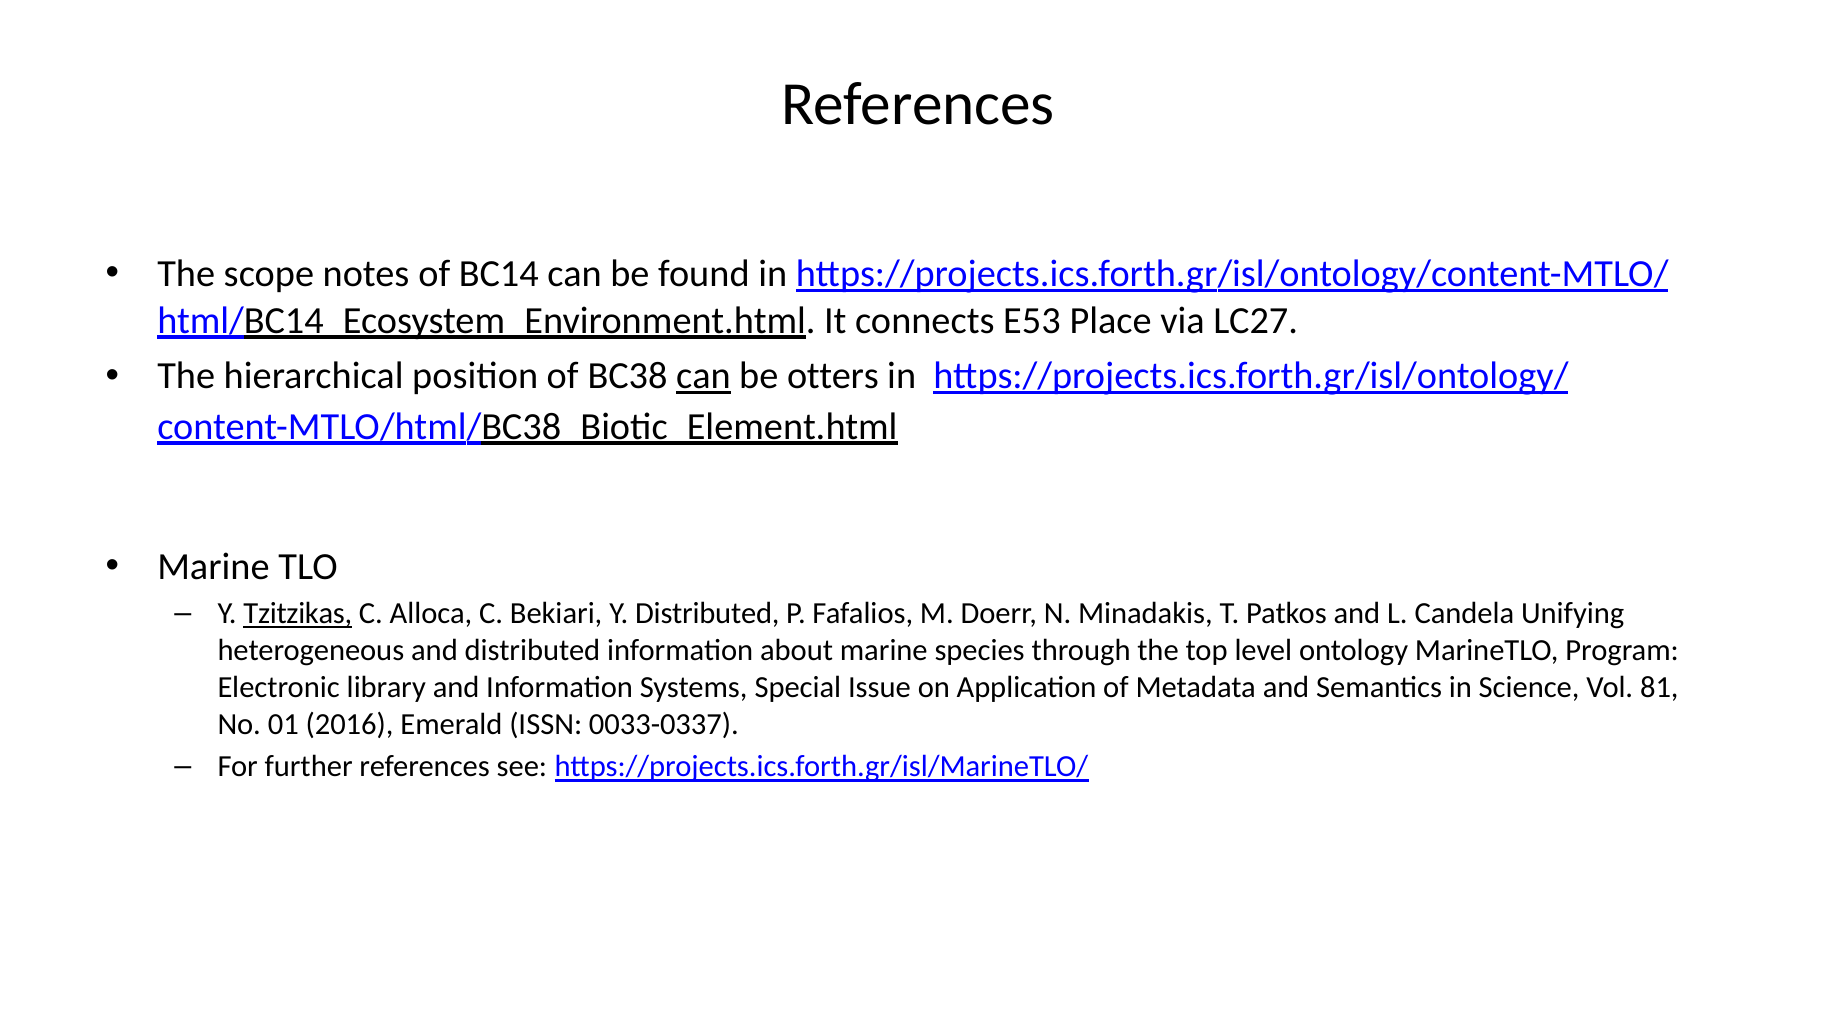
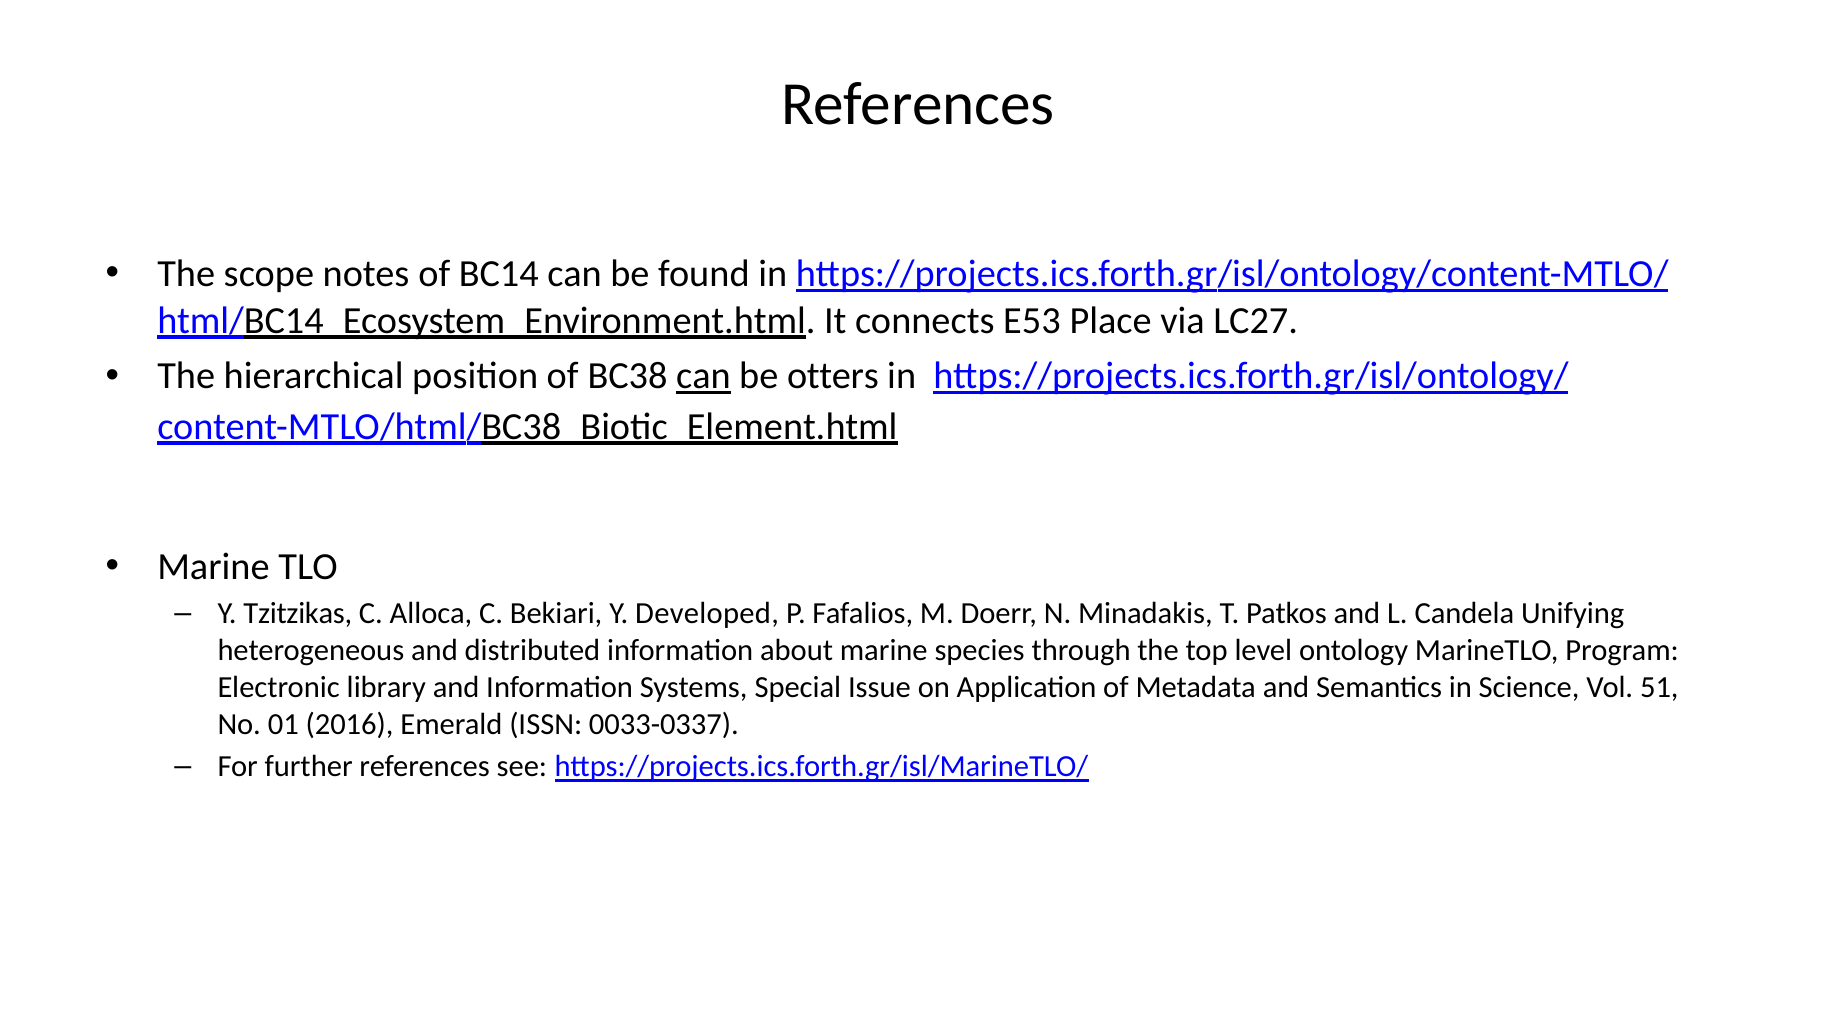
Tzitzikas underline: present -> none (298, 613)
Y Distributed: Distributed -> Developed (707, 613)
81: 81 -> 51 (1659, 687)
